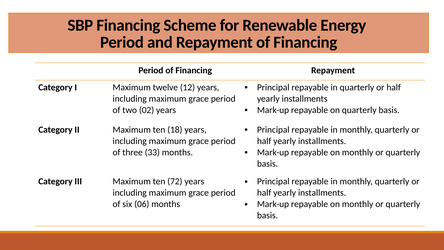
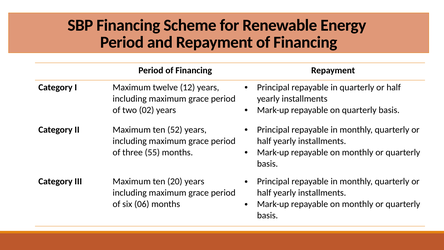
18: 18 -> 52 (175, 130)
33: 33 -> 55 (152, 152)
72: 72 -> 20 (175, 181)
